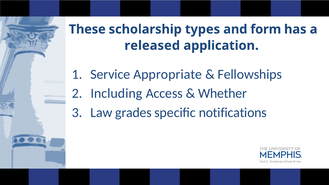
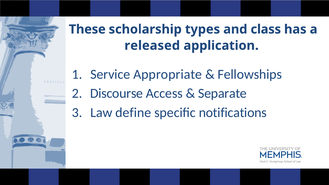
form: form -> class (266, 29)
Including: Including -> Discourse (117, 94)
Whether: Whether -> Separate (222, 94)
grades: grades -> define (133, 113)
